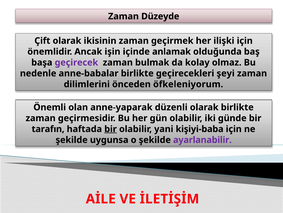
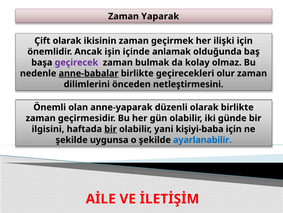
Düzeyde: Düzeyde -> Yaparak (160, 16)
anne-babalar underline: none -> present (89, 73)
şeyi: şeyi -> olur (226, 73)
öfkeleniyorum: öfkeleniyorum -> netleştirmesini (188, 84)
tarafın: tarafın -> ilgisini (48, 129)
ayarlanabilir colour: purple -> blue (202, 139)
